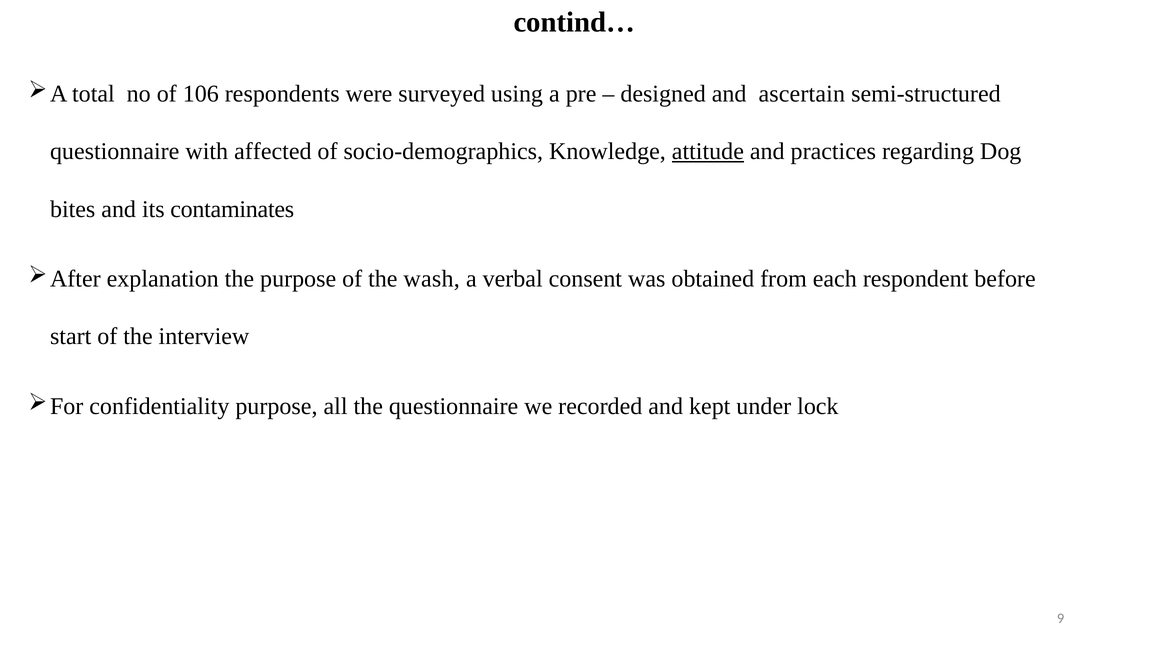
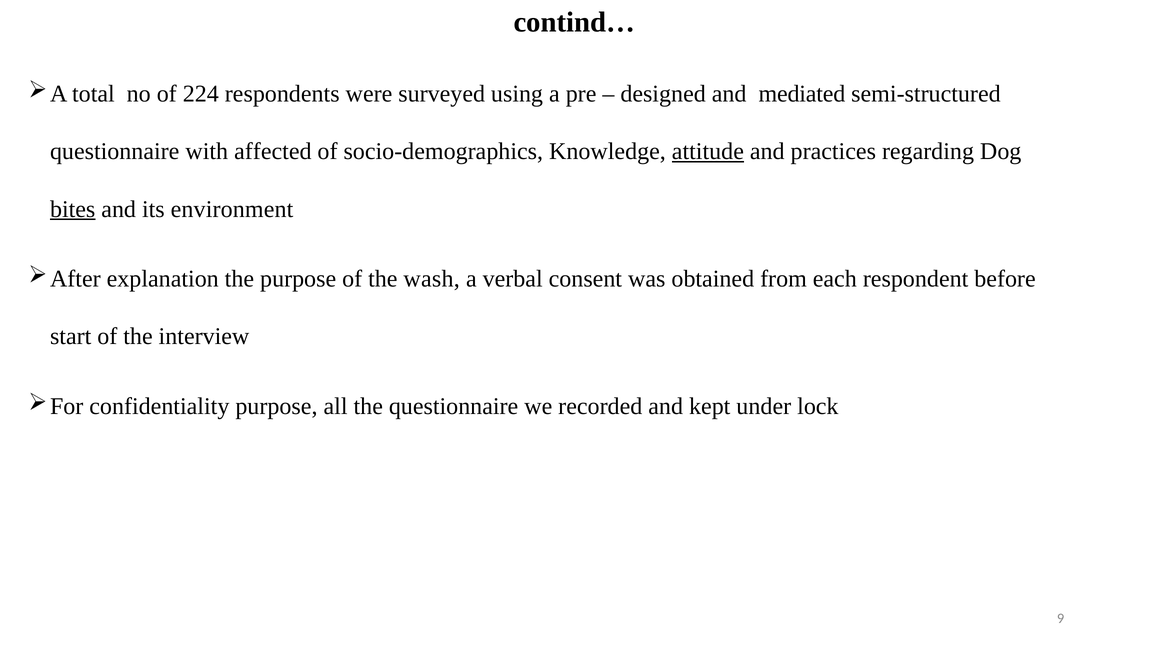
106: 106 -> 224 (201, 94)
ascertain: ascertain -> mediated (802, 94)
bites underline: none -> present (73, 209)
contaminates: contaminates -> environment (232, 209)
